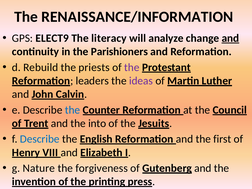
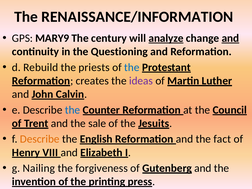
ELECT9: ELECT9 -> MARY9 (52, 38)
literacy: literacy -> century (109, 38)
analyze underline: none -> present (166, 38)
Parishioners: Parishioners -> Questioning (119, 52)
the colour: purple -> blue (132, 67)
leaders: leaders -> creates (92, 81)
into: into -> sale (97, 123)
Describe colour: blue -> orange (40, 139)
first: first -> fact (222, 139)
Nature: Nature -> Nailing (39, 168)
